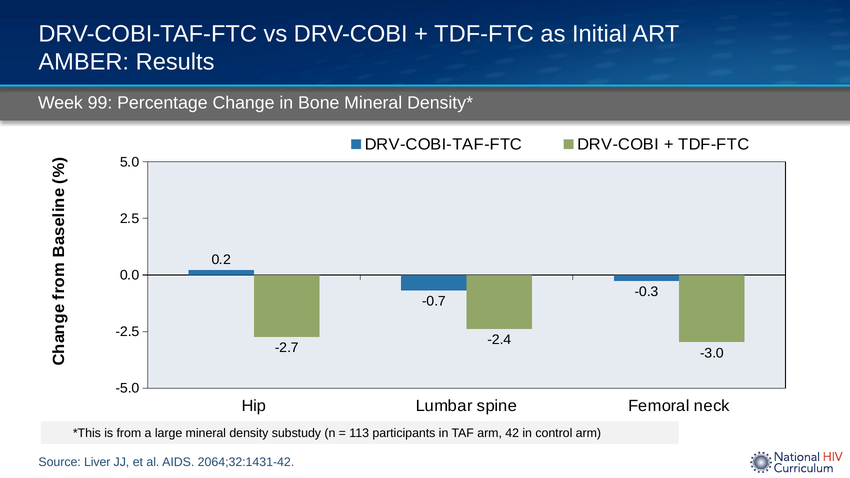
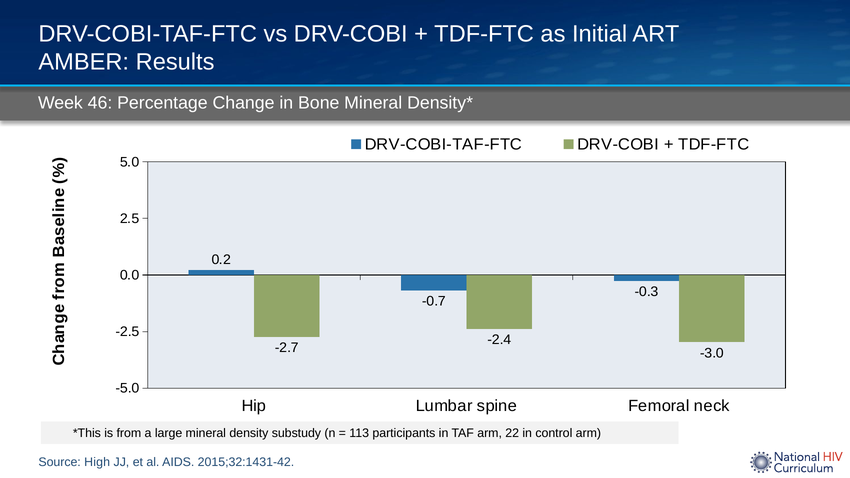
99: 99 -> 46 (100, 103)
42: 42 -> 22 (512, 433)
Liver: Liver -> High (97, 463)
2064;32:1431-42: 2064;32:1431-42 -> 2015;32:1431-42 (246, 463)
